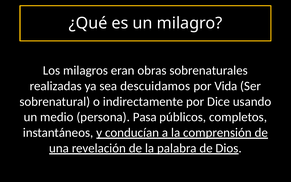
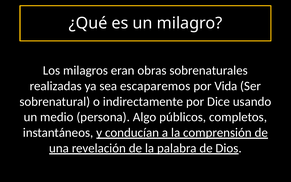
descuidamos: descuidamos -> escaparemos (155, 86)
Pasa: Pasa -> Algo (145, 117)
